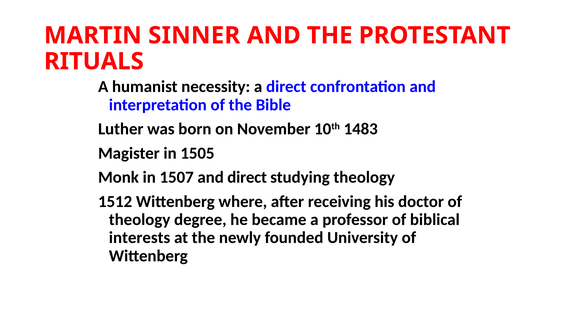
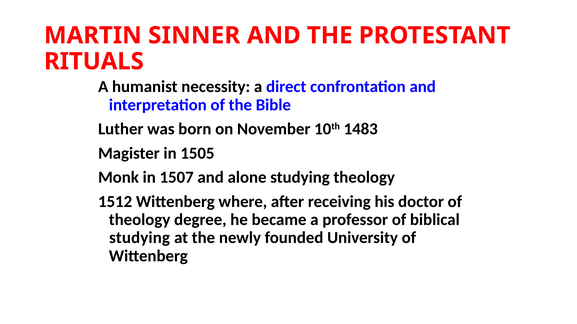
and direct: direct -> alone (247, 178)
interests: interests -> studying (140, 238)
